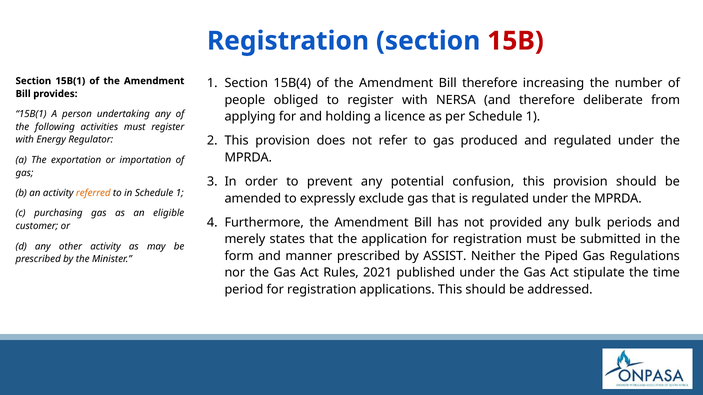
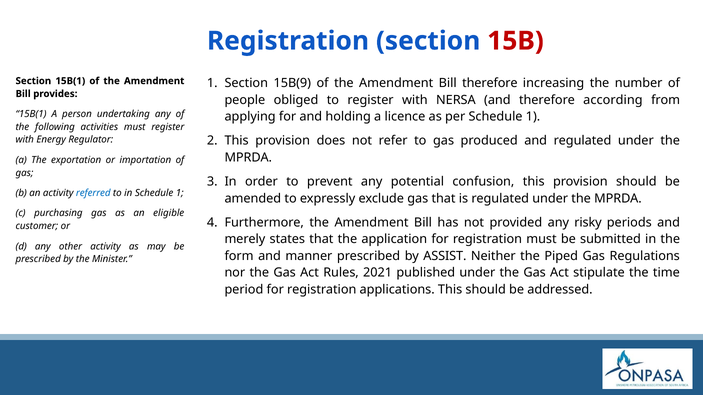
15B(4: 15B(4 -> 15B(9 (292, 83)
deliberate: deliberate -> according (613, 100)
referred colour: orange -> blue (93, 193)
bulk: bulk -> risky (588, 223)
